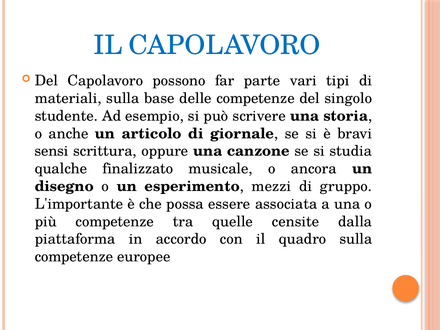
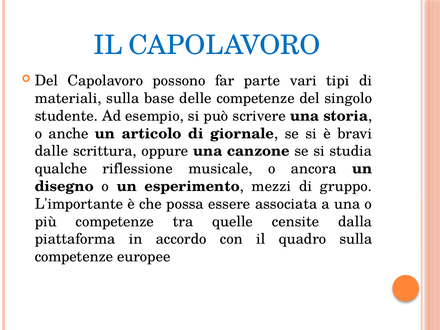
sensi: sensi -> dalle (51, 151)
finalizzato: finalizzato -> riflessione (138, 169)
